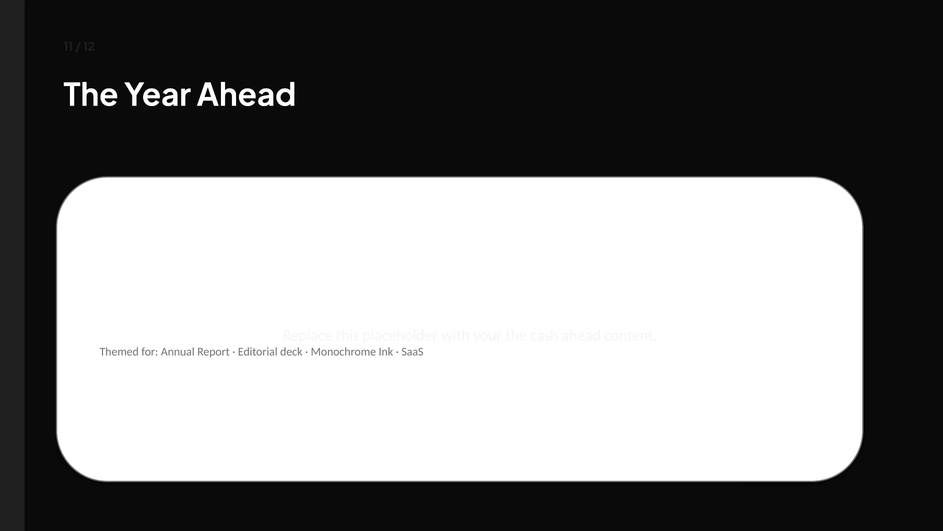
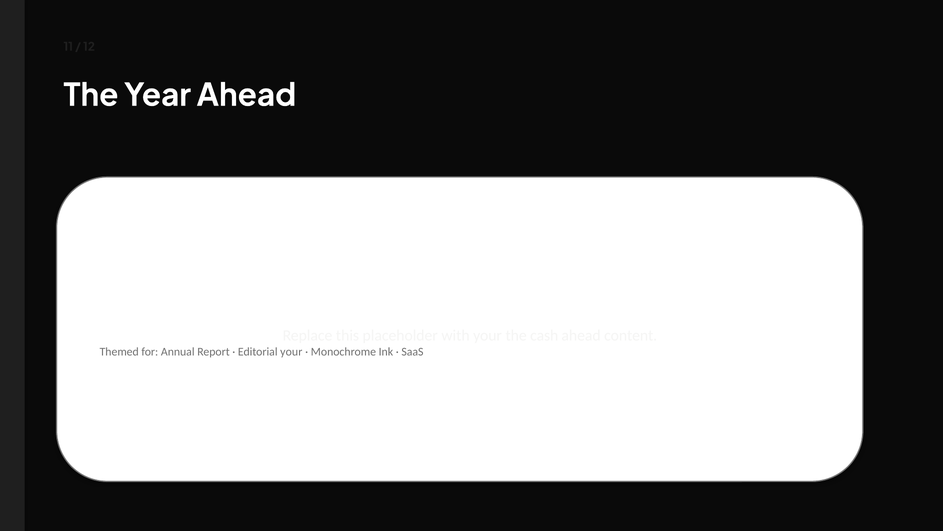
Editorial deck: deck -> your (291, 351)
